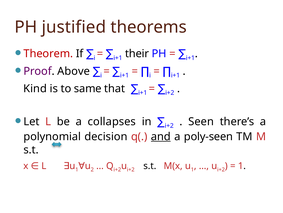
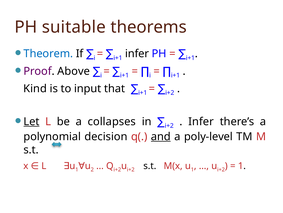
justified: justified -> suitable (74, 27)
Theorem colour: red -> blue (48, 54)
their: their -> infer (137, 54)
same: same -> input (88, 88)
Let underline: none -> present (32, 121)
Seen: Seen -> Infer (201, 121)
poly-seen: poly-seen -> poly-level (208, 136)
